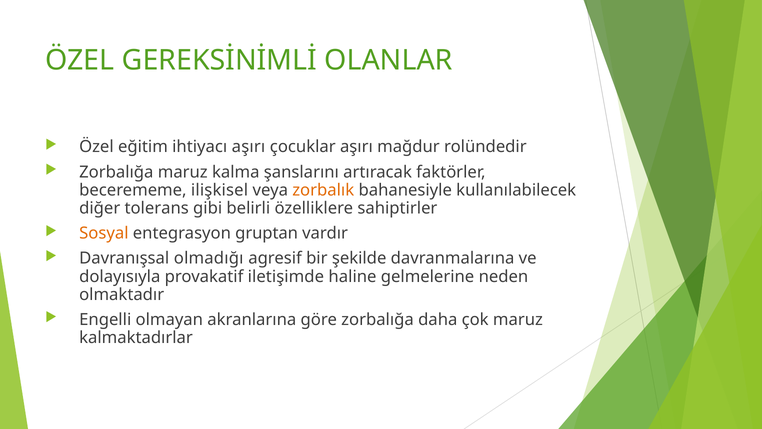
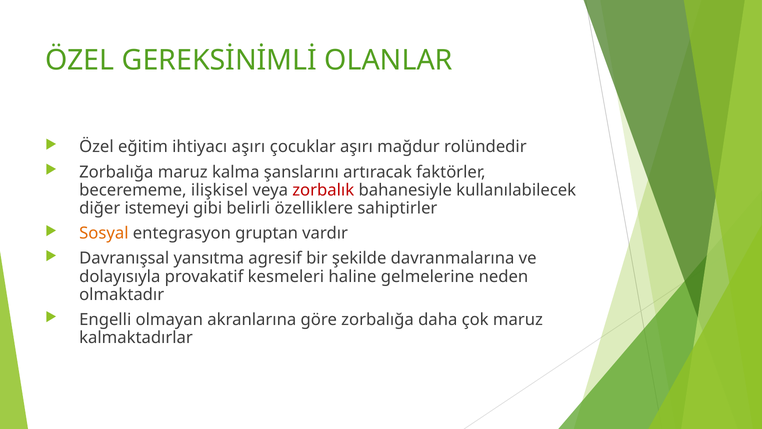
zorbalık colour: orange -> red (323, 190)
tolerans: tolerans -> istemeyi (157, 208)
olmadığı: olmadığı -> yansıtma (209, 258)
iletişimde: iletişimde -> kesmeleri (286, 276)
